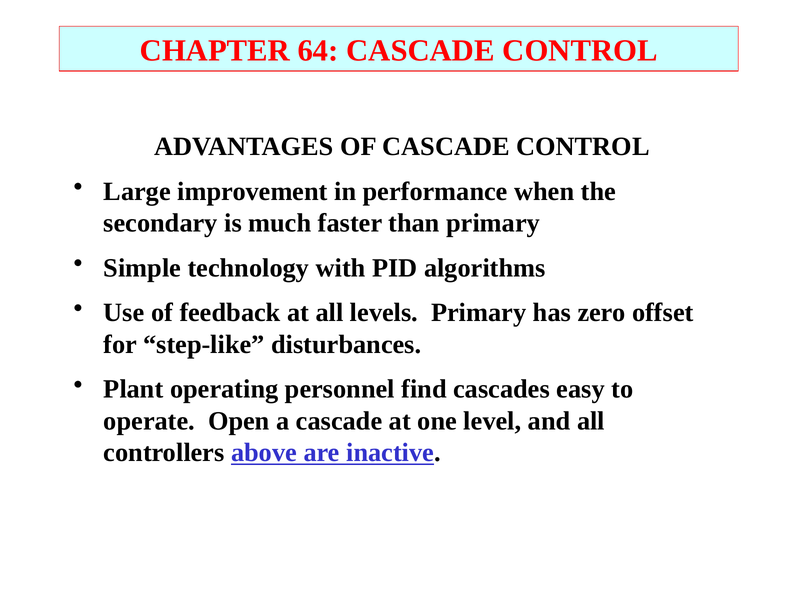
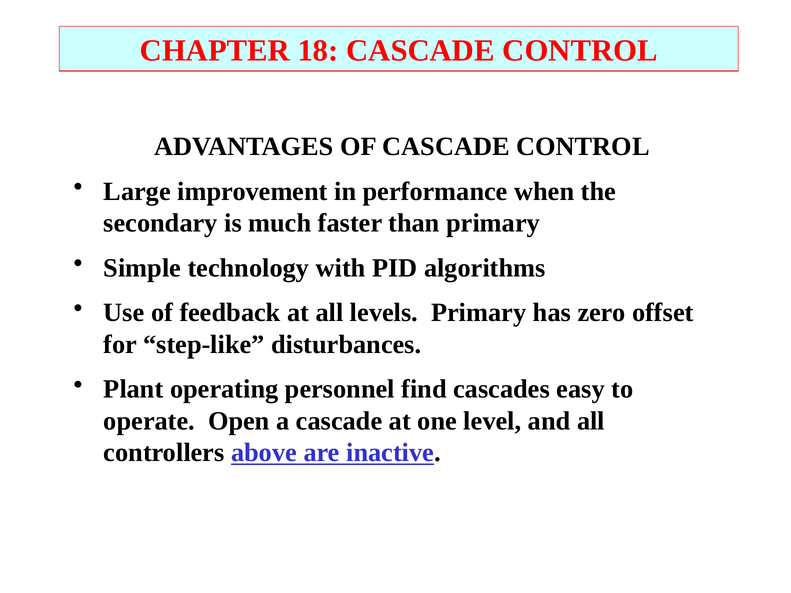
64: 64 -> 18 (318, 51)
